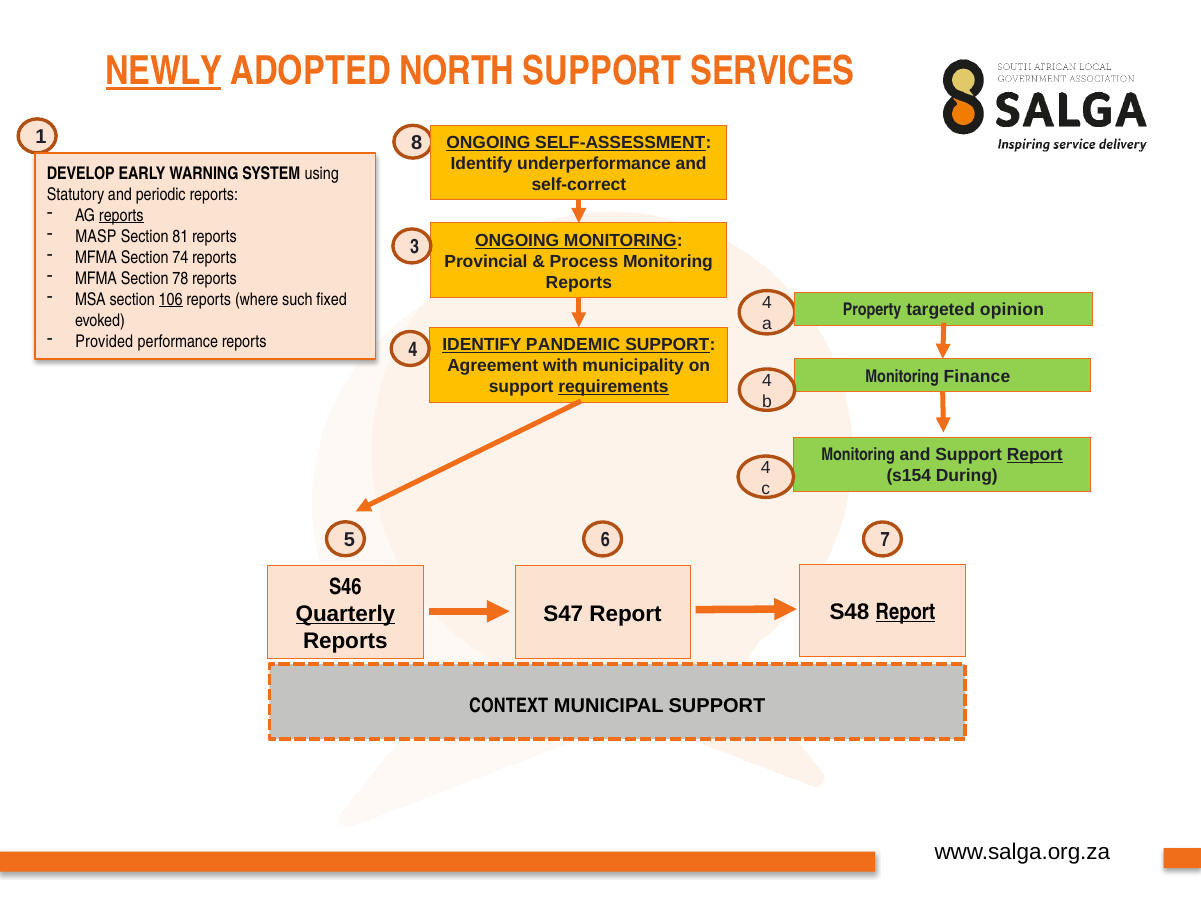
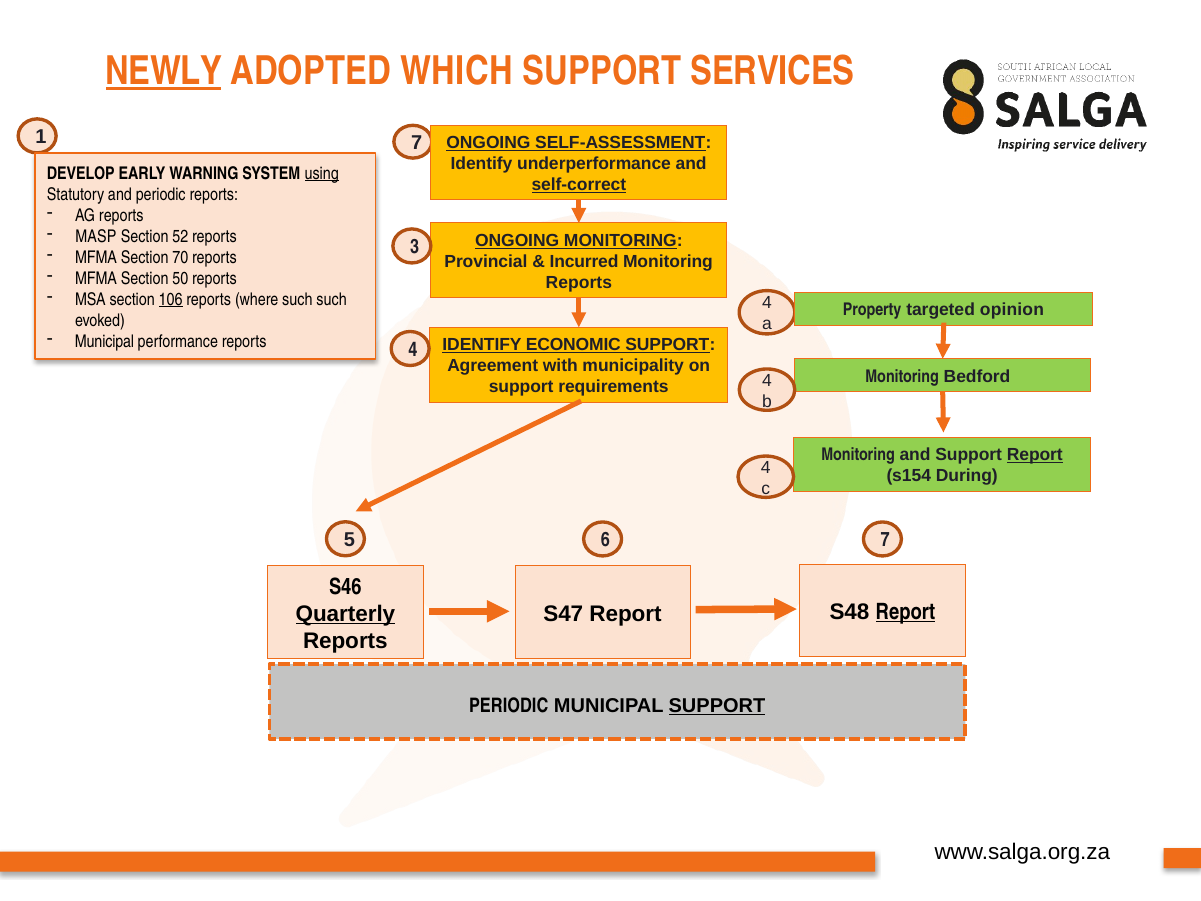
NORTH: NORTH -> WHICH (457, 71)
1 8: 8 -> 7 (417, 143)
using underline: none -> present (322, 173)
self-correct underline: none -> present (579, 185)
reports underline: present -> none (121, 215)
81: 81 -> 52 (180, 236)
74: 74 -> 70 (180, 257)
Process: Process -> Incurred (584, 261)
78: 78 -> 50 (180, 278)
such fixed: fixed -> such (332, 299)
Provided: Provided -> Municipal (104, 341)
PANDEMIC: PANDEMIC -> ECONOMIC (573, 345)
Finance: Finance -> Bedford (977, 376)
requirements underline: present -> none (613, 387)
CONTEXT: CONTEXT -> PERIODIC (509, 706)
SUPPORT underline: none -> present (717, 706)
